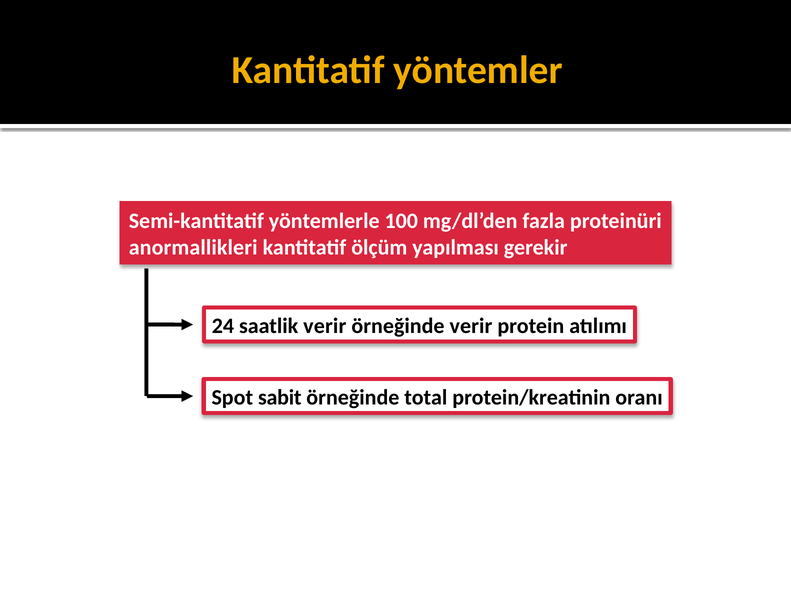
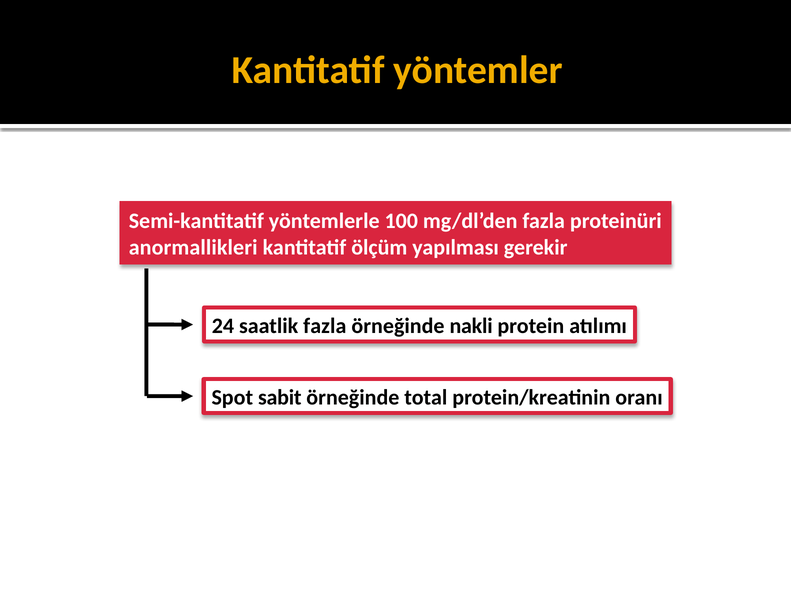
saatlik verir: verir -> fazla (325, 326)
örneğinde verir: verir -> nakli (471, 326)
